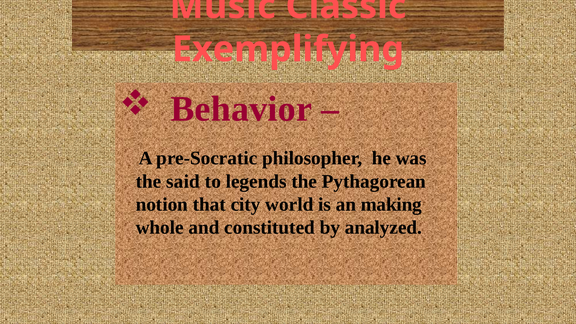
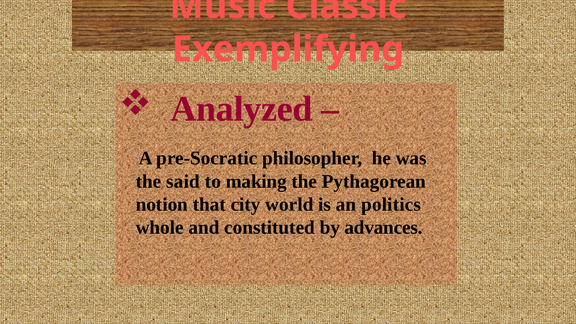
Behavior: Behavior -> Analyzed (241, 109)
legends: legends -> making (256, 181)
making: making -> politics (391, 204)
analyzed: analyzed -> advances (384, 227)
